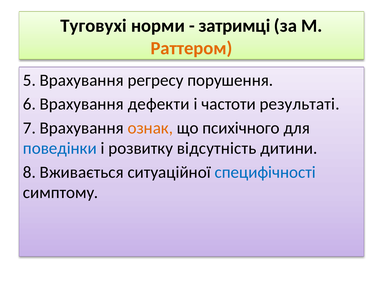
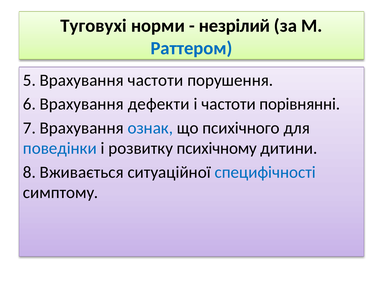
затримці: затримці -> незрілий (234, 26)
Раттером colour: orange -> blue (191, 48)
Врахування регресу: регресу -> частоти (155, 80)
результаті: результаті -> порівнянні (300, 104)
ознак colour: orange -> blue (150, 128)
відсутність: відсутність -> психічному (217, 148)
